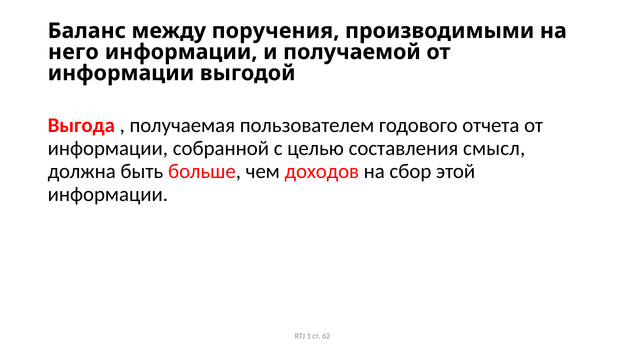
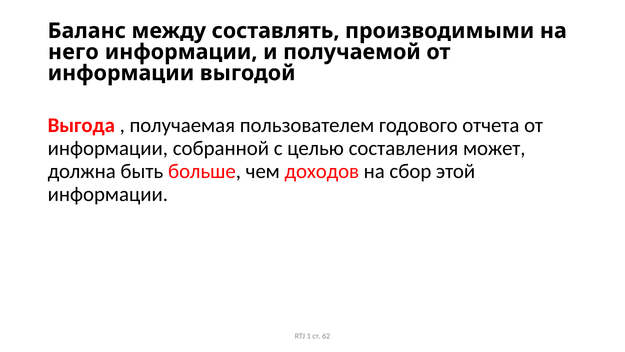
поручения: поручения -> составлять (276, 31)
смысл: смысл -> может (494, 148)
